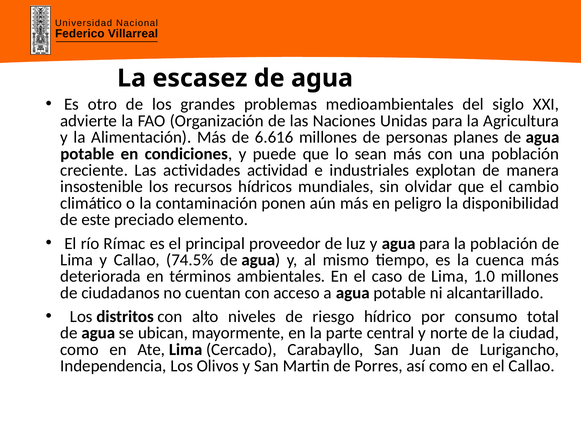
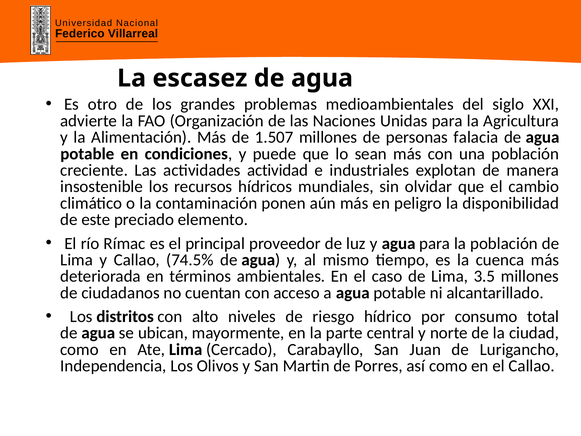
6.616: 6.616 -> 1.507 (274, 137)
planes: planes -> falacia (476, 137)
1.0: 1.0 -> 3.5 (484, 276)
